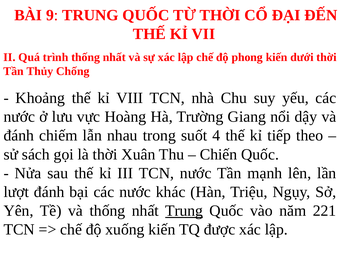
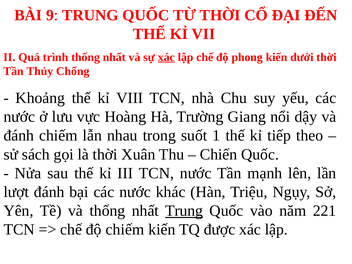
xác underline: none -> present (166, 57)
4: 4 -> 1 (216, 136)
độ xuống: xuống -> chiếm (125, 229)
